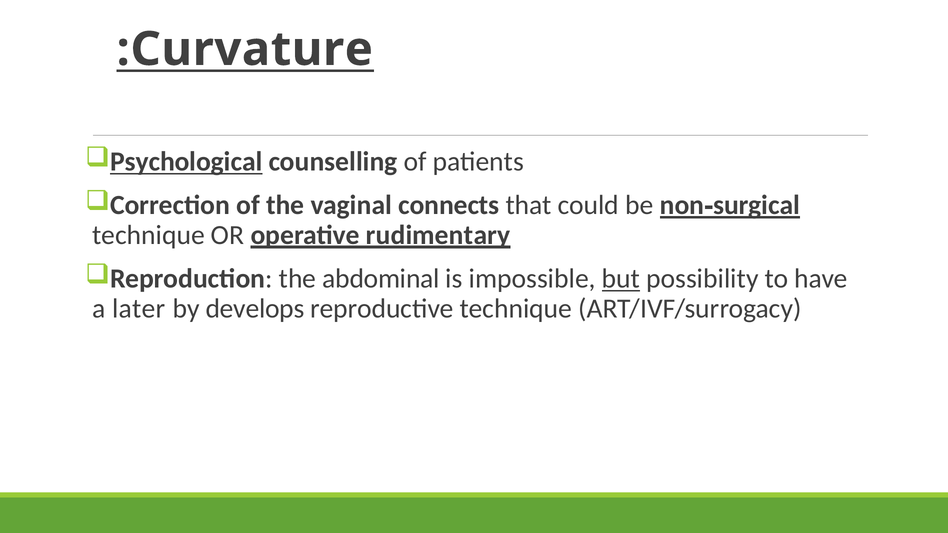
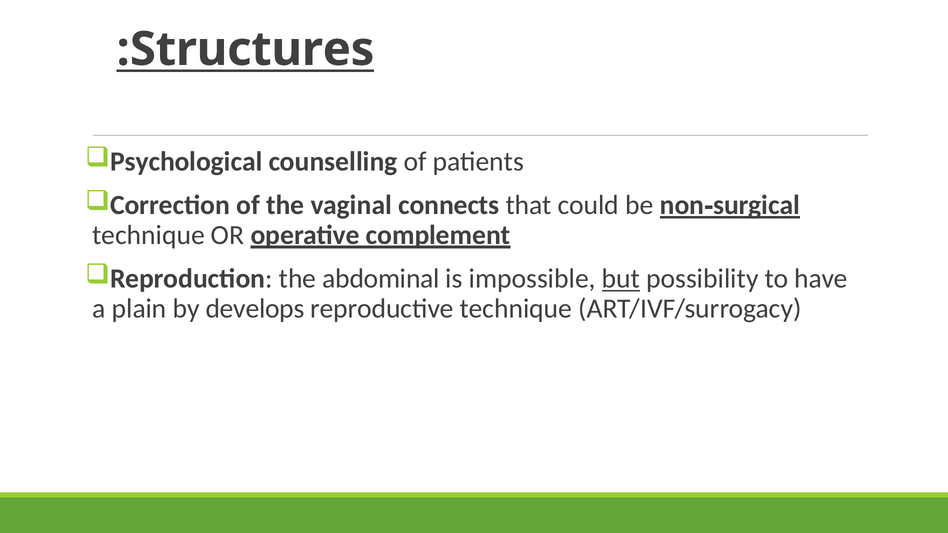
Curvature: Curvature -> Structures (252, 49)
Psychological underline: present -> none (186, 162)
rudimentary: rudimentary -> complement (438, 235)
later: later -> plain (139, 309)
